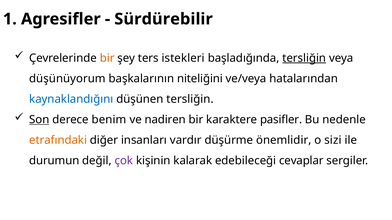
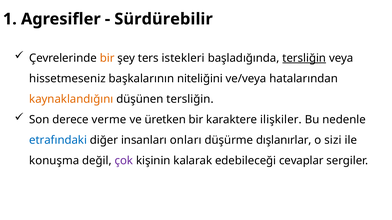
düşünüyorum: düşünüyorum -> hissetmeseniz (67, 79)
kaynaklandığını colour: blue -> orange (71, 99)
Son underline: present -> none (39, 120)
benim: benim -> verme (109, 120)
nadiren: nadiren -> üretken (165, 120)
pasifler: pasifler -> ilişkiler (281, 120)
etrafındaki colour: orange -> blue (58, 140)
vardır: vardır -> onları (186, 140)
önemlidir: önemlidir -> dışlanırlar (284, 140)
durumun: durumun -> konuşma (54, 161)
